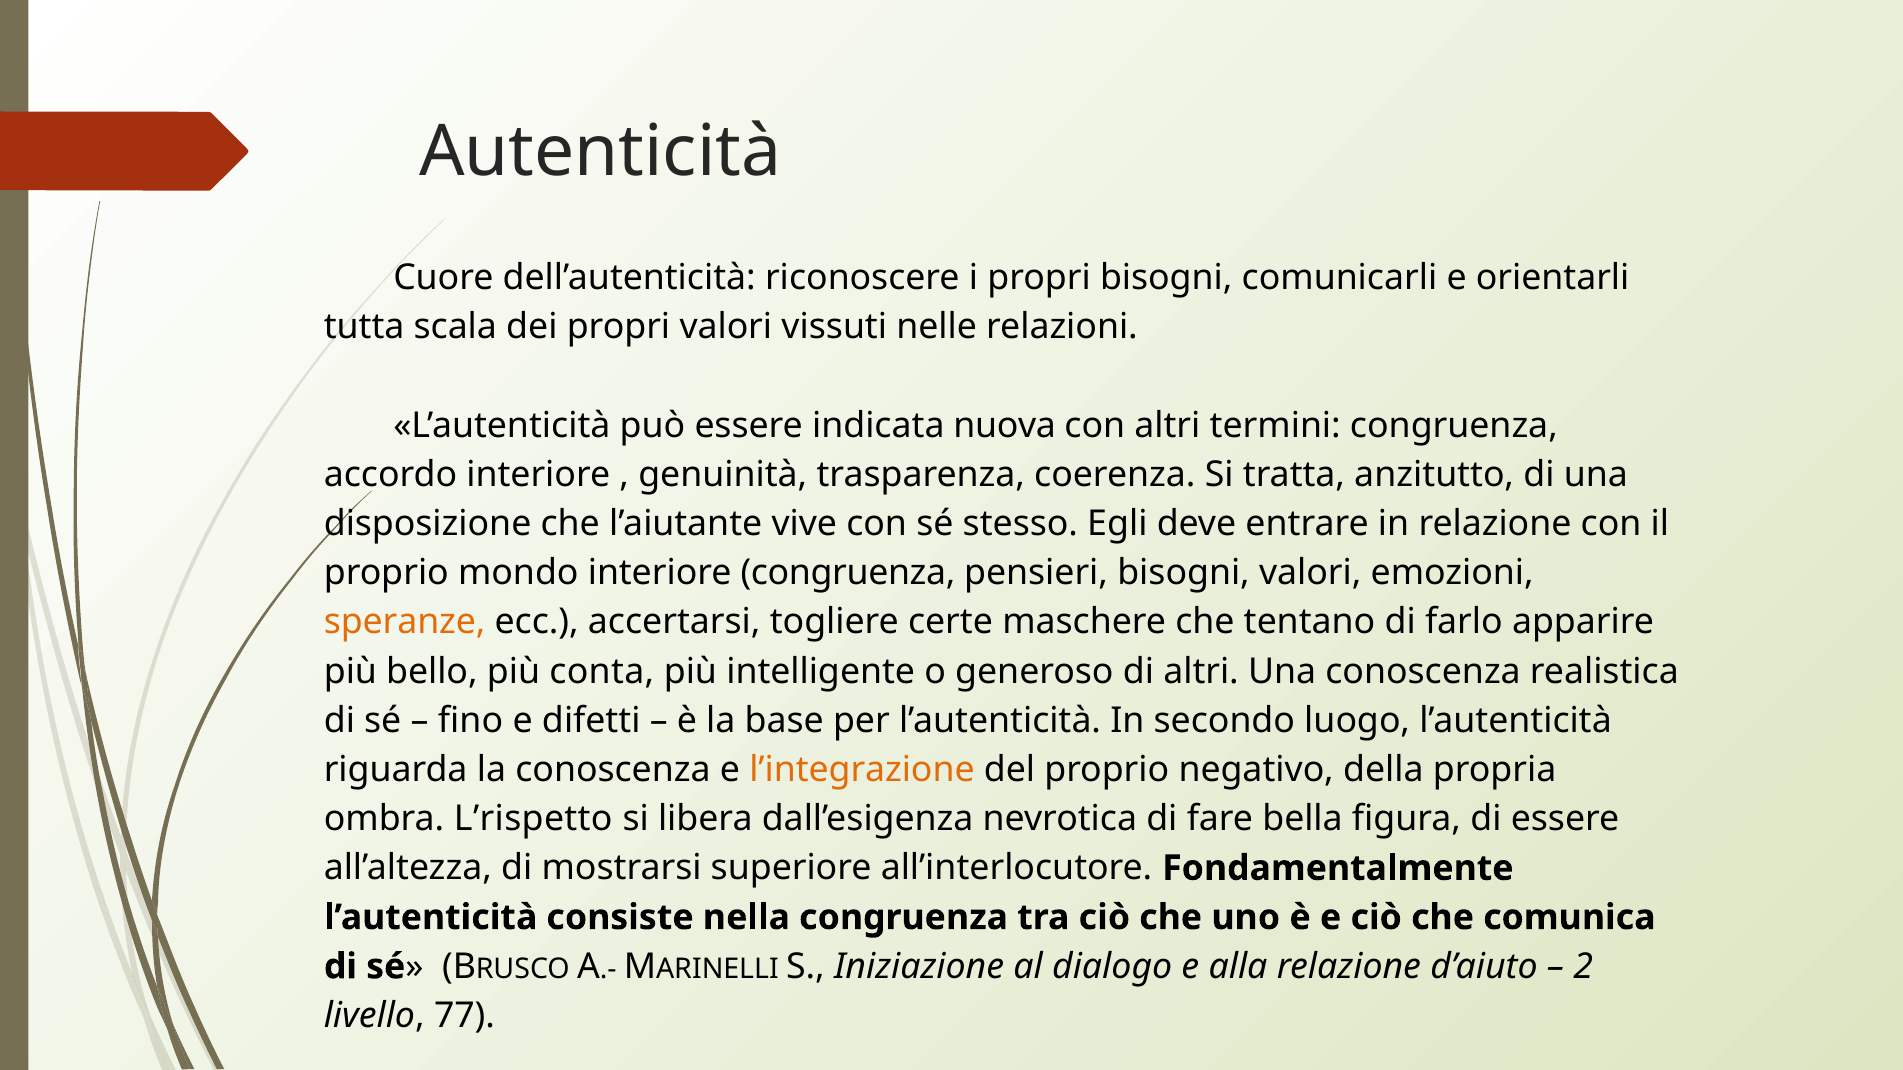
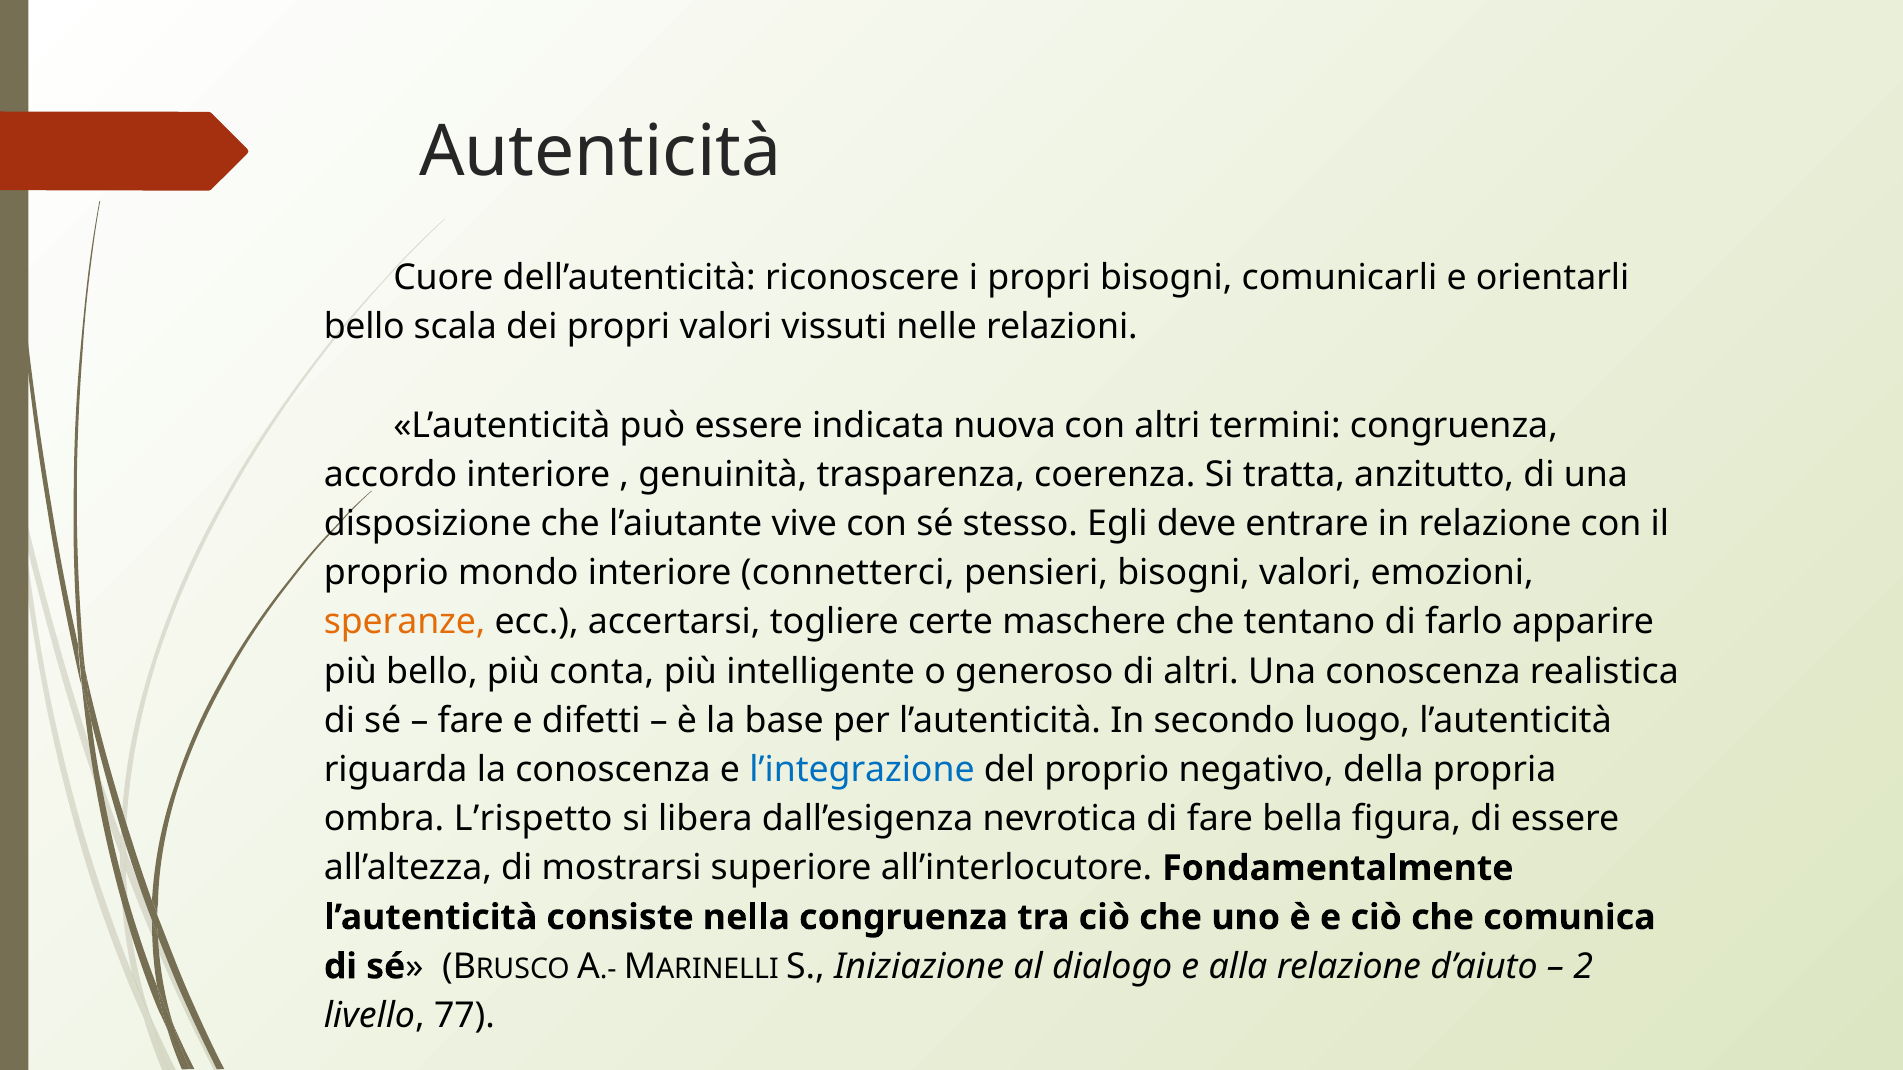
tutta: tutta -> bello (364, 327)
interiore congruenza: congruenza -> connetterci (848, 573)
fino: fino -> fare (471, 721)
l’integrazione colour: orange -> blue (862, 770)
